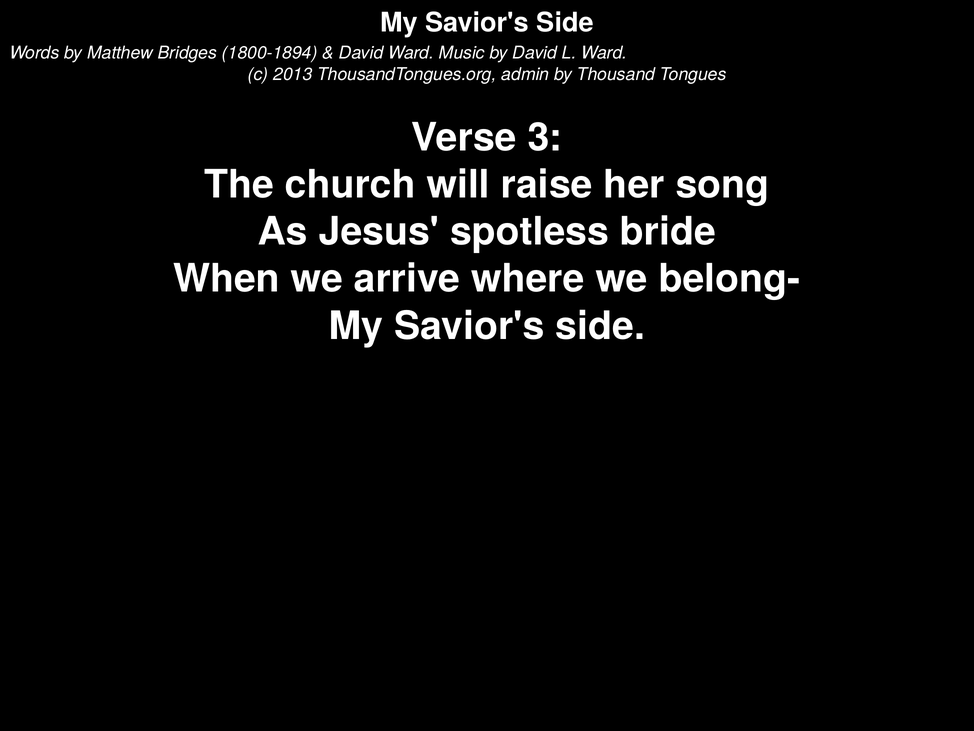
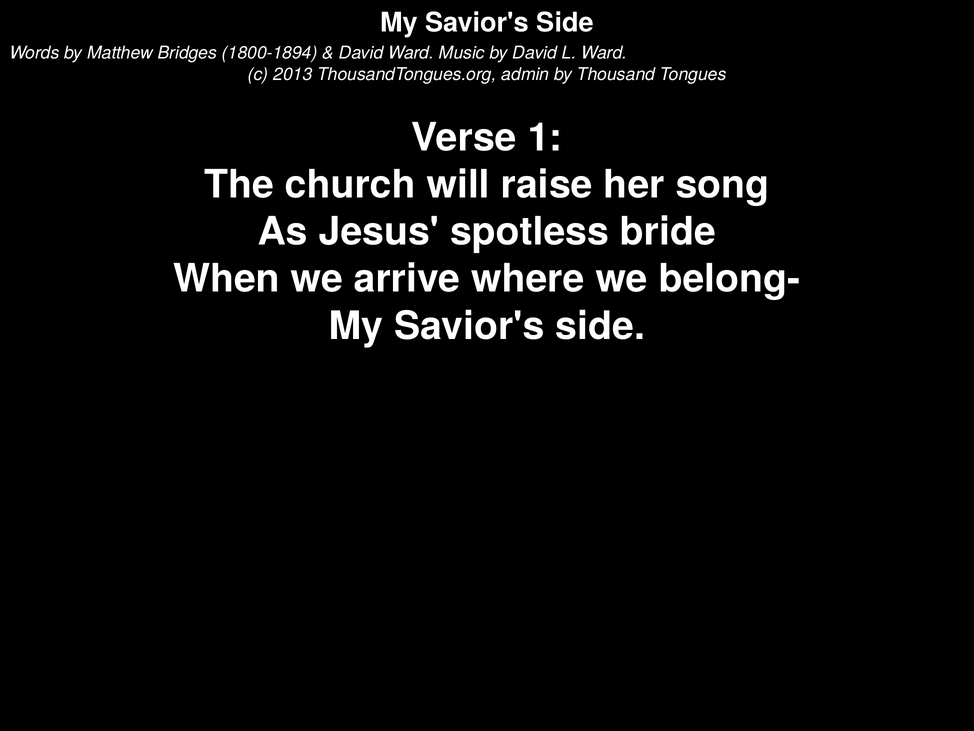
3: 3 -> 1 (545, 138)
